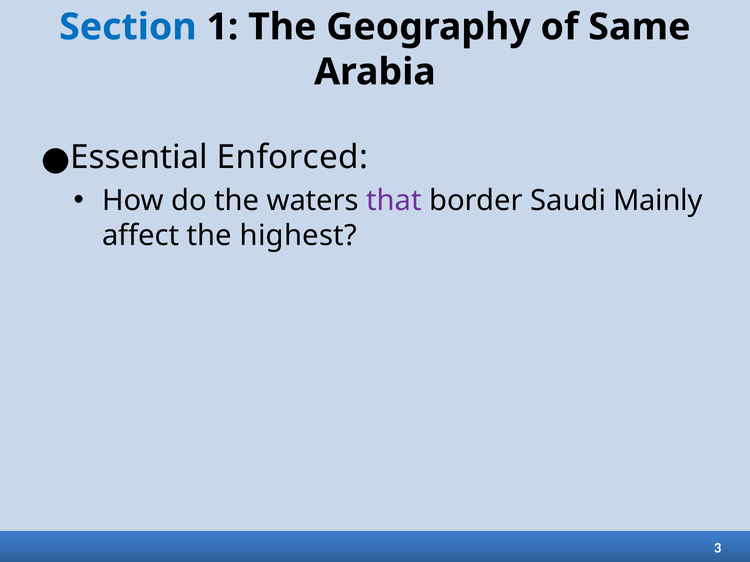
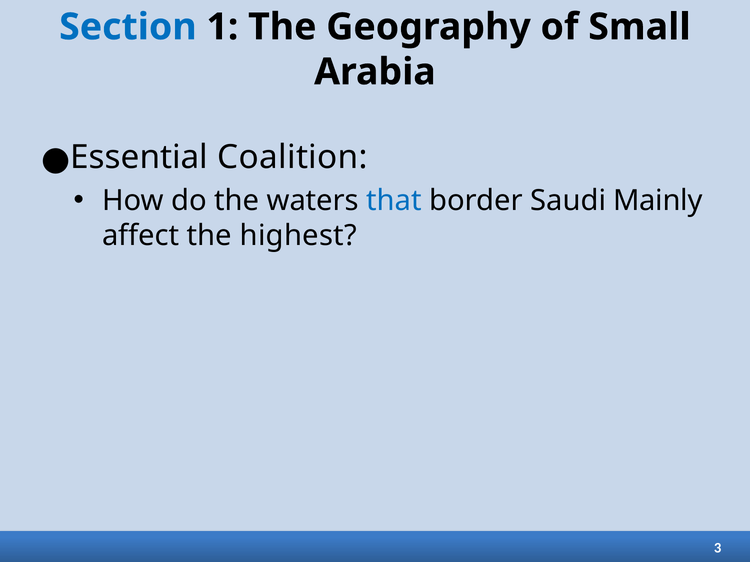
Same: Same -> Small (639, 27)
Enforced: Enforced -> Coalition (292, 157)
that colour: purple -> blue (394, 201)
